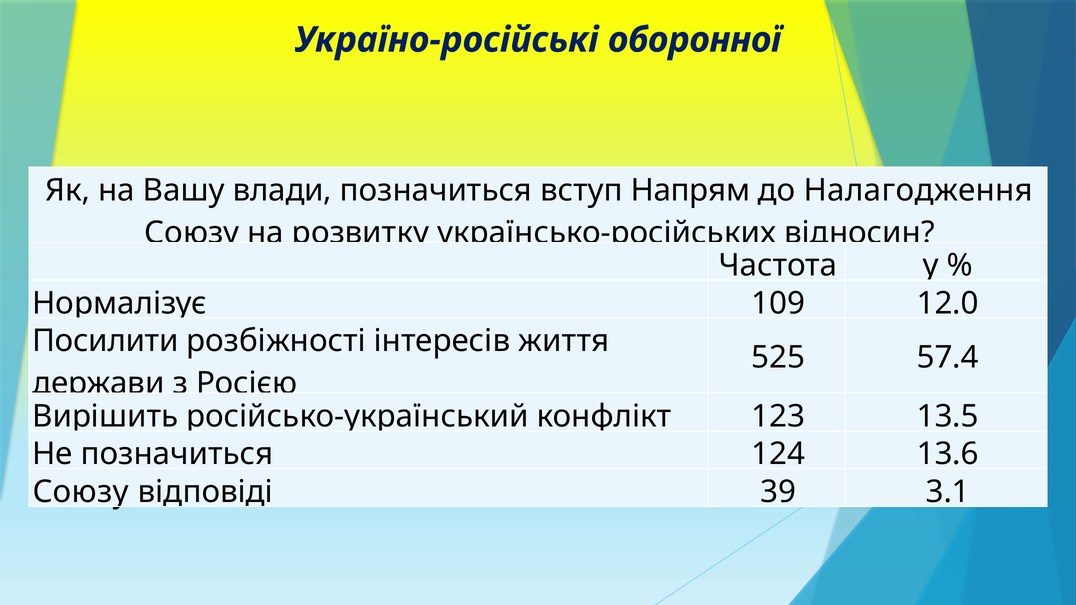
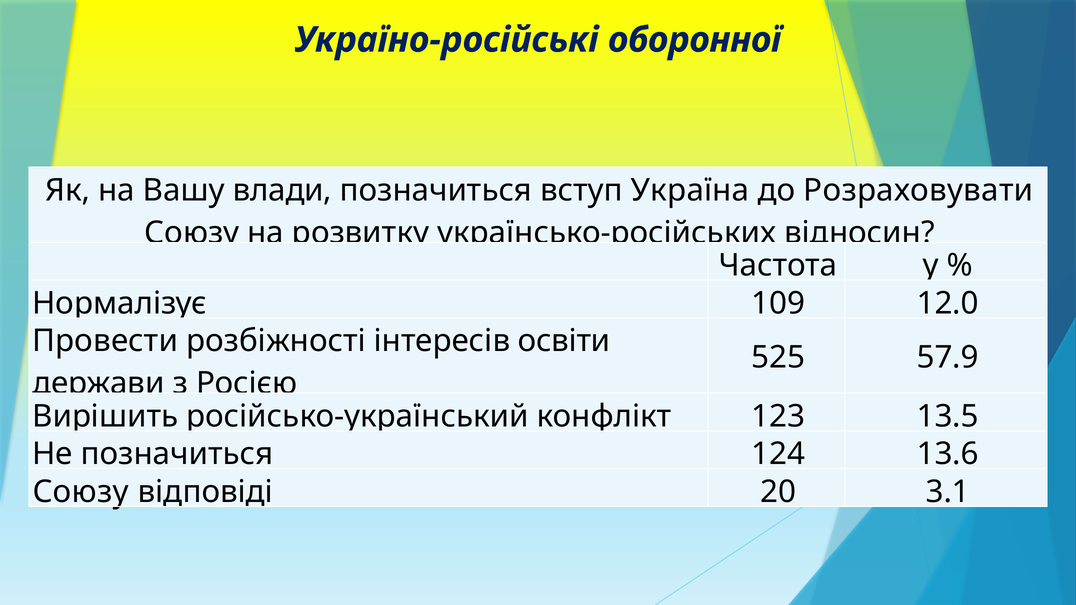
Напрям: Напрям -> Україна (690, 190)
Налагодження: Налагодження -> Розраховувати (918, 190)
Посилити: Посилити -> Провести (105, 341)
життя: життя -> освіти (564, 341)
57.4: 57.4 -> 57.9 (948, 357)
39: 39 -> 20 (778, 492)
